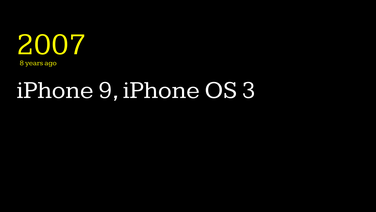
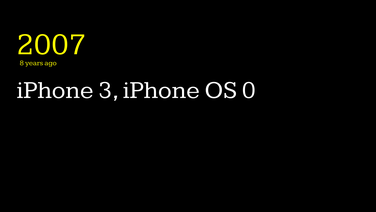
9: 9 -> 3 (109, 90)
3: 3 -> 0 (249, 90)
